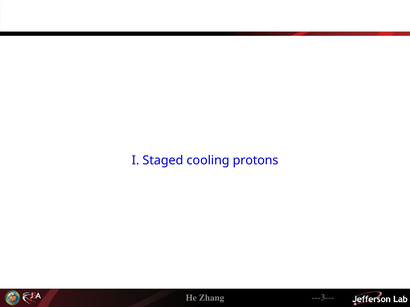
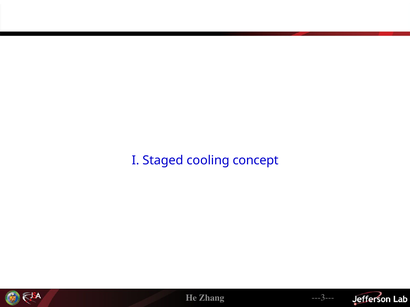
protons: protons -> concept (256, 161)
